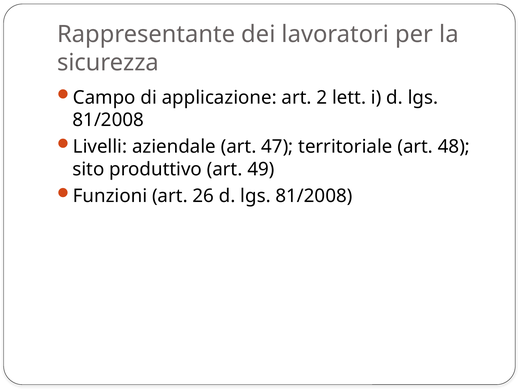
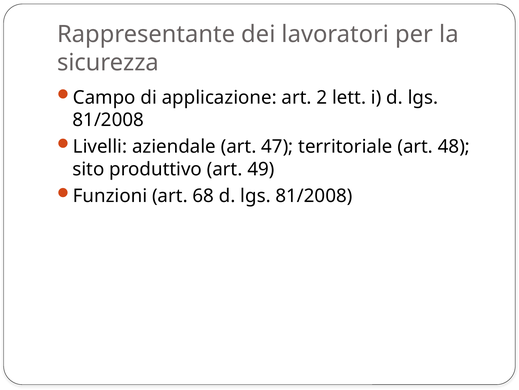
26: 26 -> 68 (203, 196)
